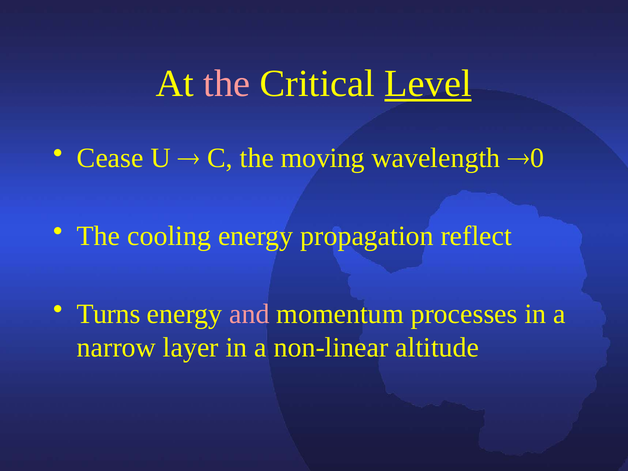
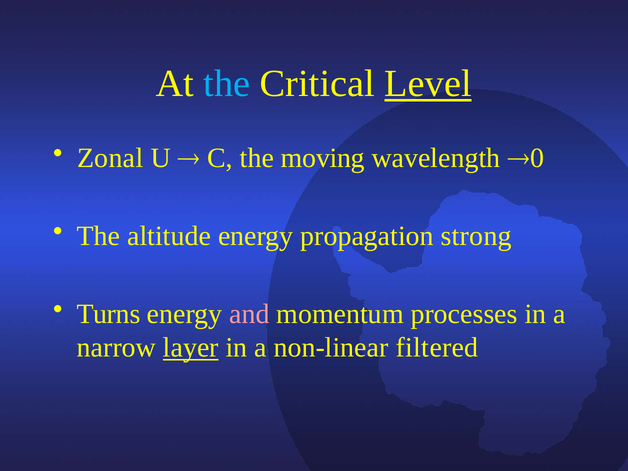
the colour: pink -> light blue (227, 84)
Cease: Cease -> Zonal (110, 158)
cooling: cooling -> altitude (169, 236)
reflect: reflect -> strong (476, 236)
layer underline: none -> present (191, 348)
altitude: altitude -> filtered (437, 348)
